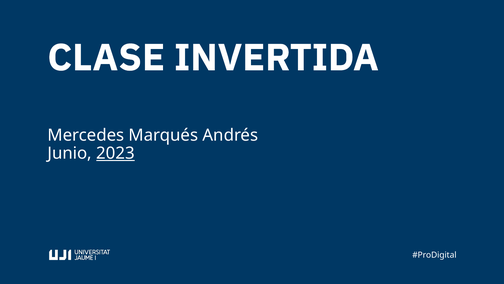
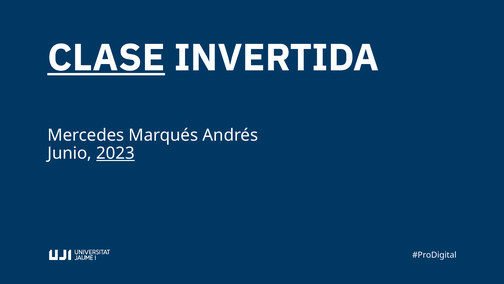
CLASE underline: none -> present (106, 58)
